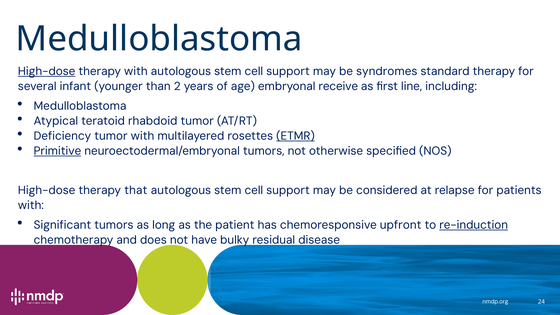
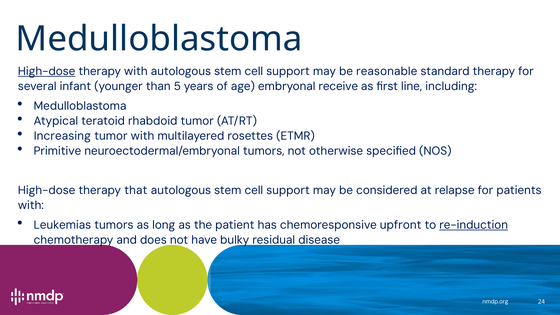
syndromes: syndromes -> reasonable (387, 71)
2: 2 -> 5 (177, 86)
Deficiency: Deficiency -> Increasing (62, 136)
ETMR underline: present -> none (295, 136)
Primitive underline: present -> none (57, 151)
Significant: Significant -> Leukemias (62, 225)
